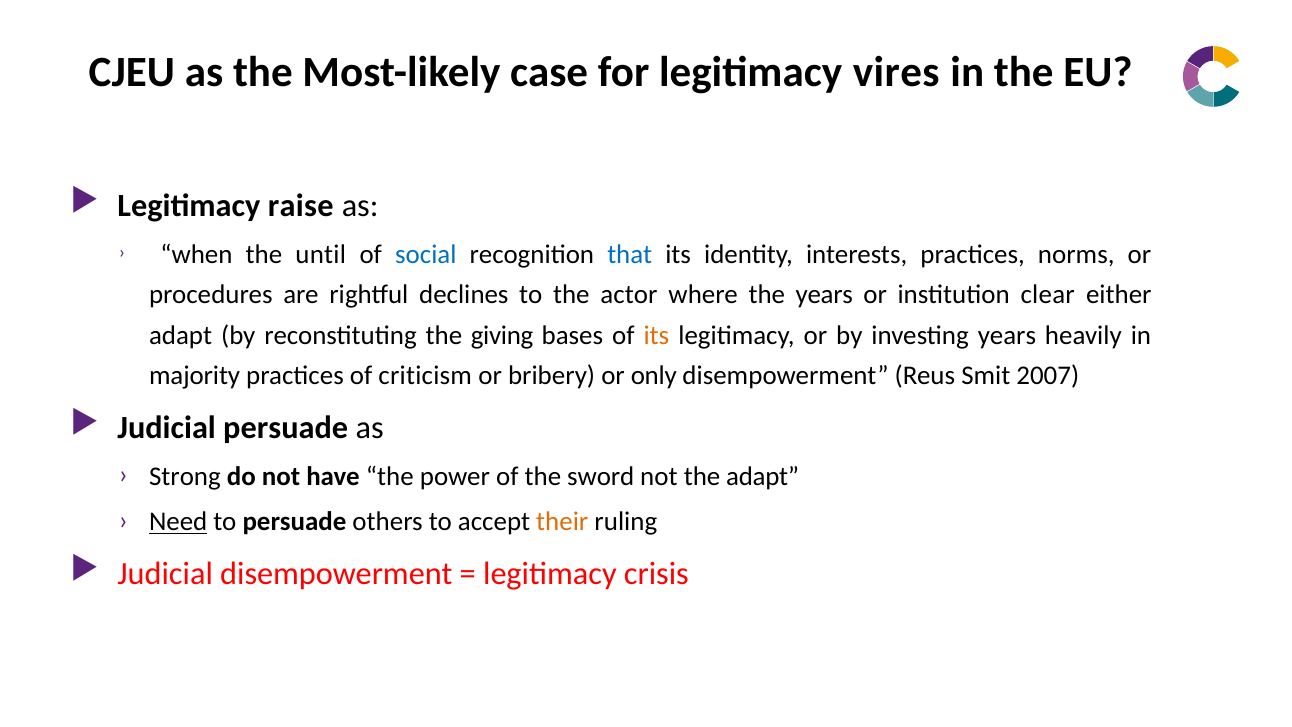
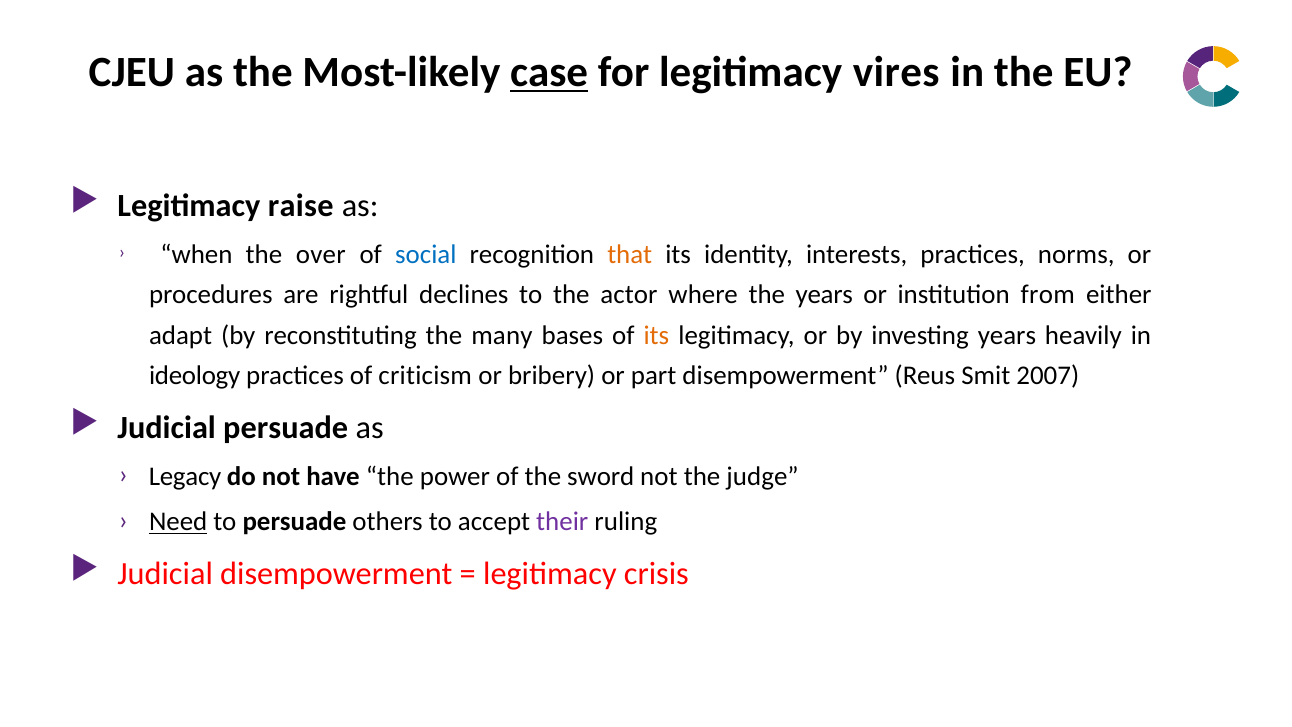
case underline: none -> present (549, 73)
until: until -> over (321, 254)
that colour: blue -> orange (630, 254)
clear: clear -> from (1048, 295)
giving: giving -> many (502, 335)
majority: majority -> ideology (195, 375)
only: only -> part (654, 375)
Strong: Strong -> Legacy (185, 476)
the adapt: adapt -> judge (763, 476)
their colour: orange -> purple (562, 522)
